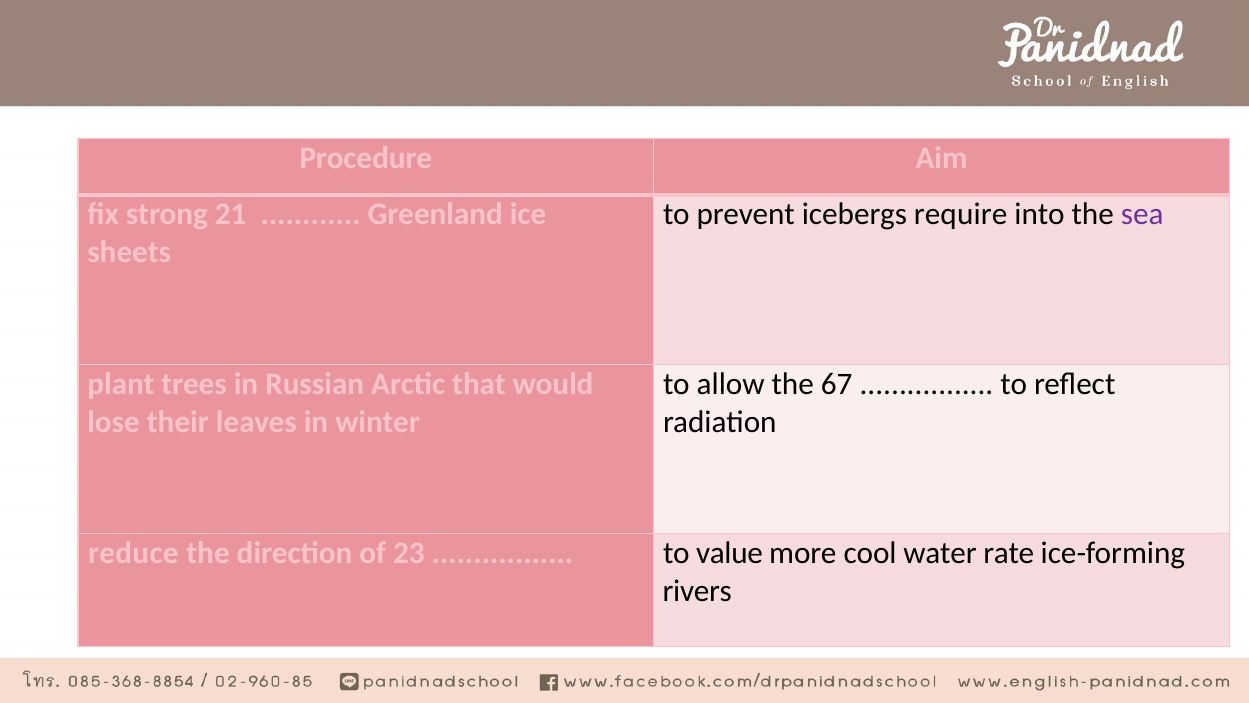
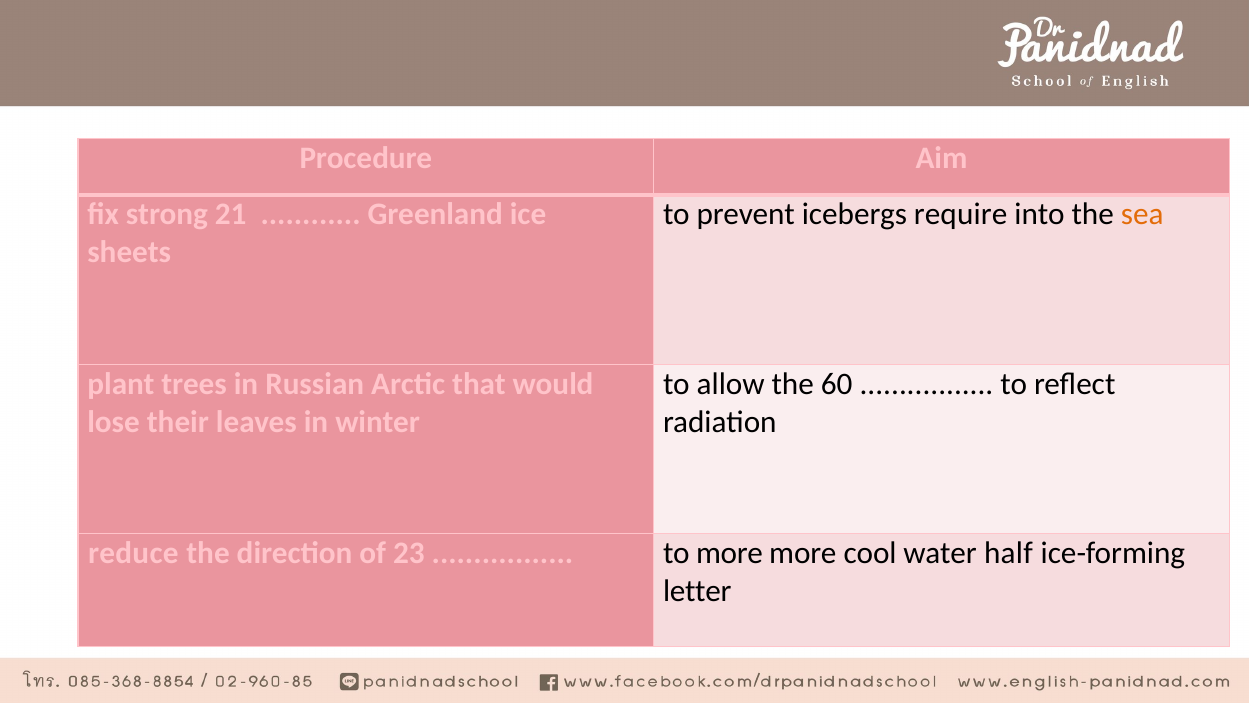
sea colour: purple -> orange (1142, 214)
67: 67 -> 60 (837, 383)
to value: value -> more (729, 553)
rate: rate -> half (1008, 553)
rivers: rivers -> letter (697, 591)
